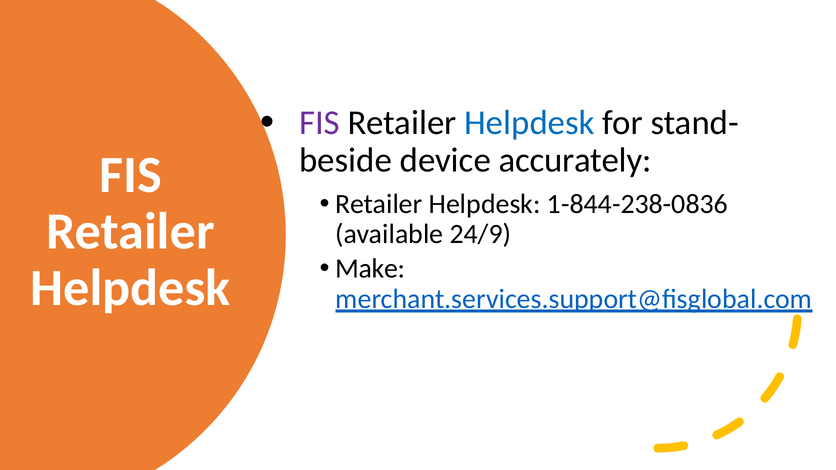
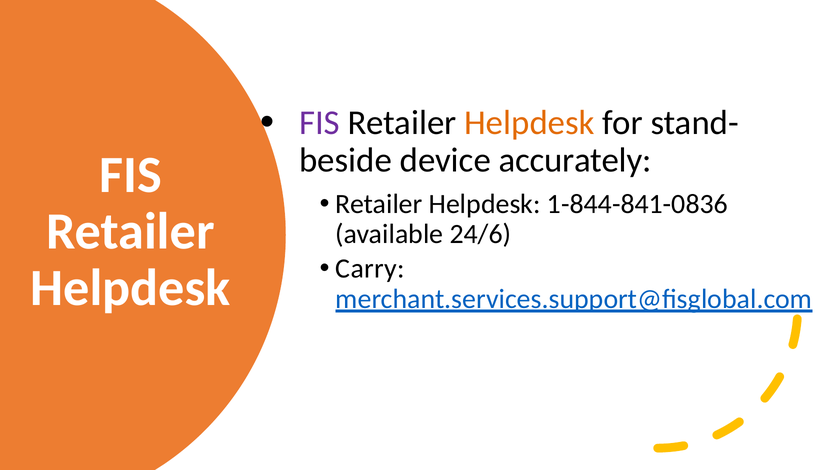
Helpdesk colour: blue -> orange (529, 123)
1-844-238-0836: 1-844-238-0836 -> 1-844-841-0836 (637, 204)
24/9: 24/9 -> 24/6 (480, 234)
Make: Make -> Carry (370, 269)
